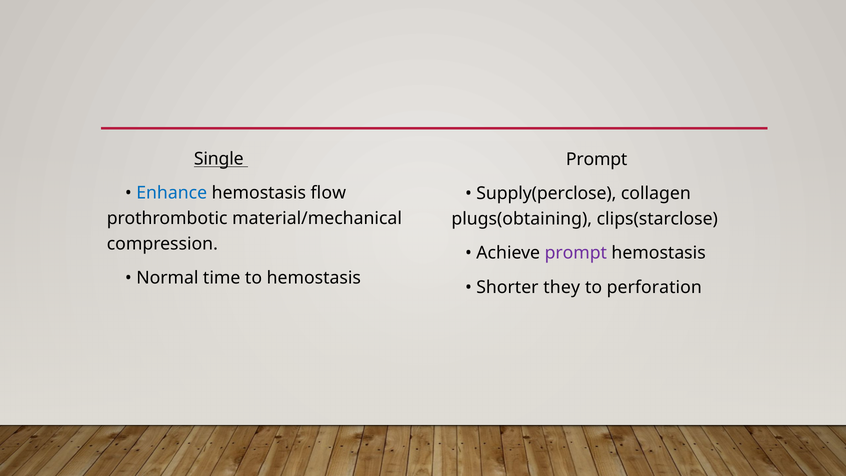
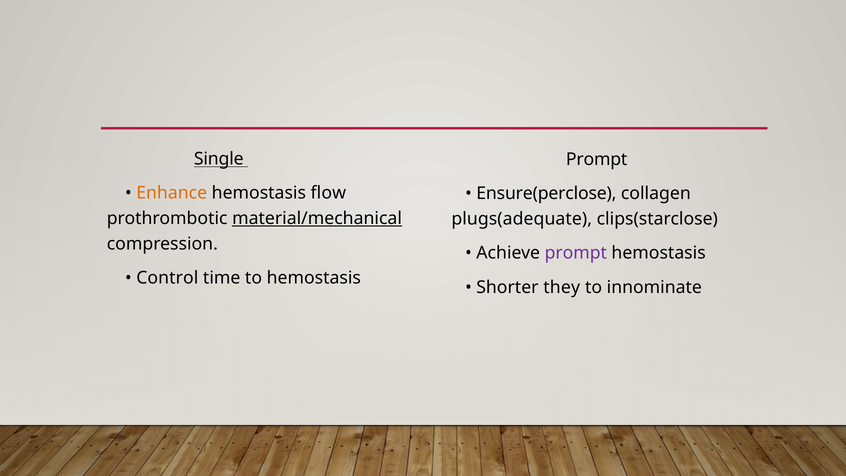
Enhance colour: blue -> orange (172, 193)
Supply(perclose: Supply(perclose -> Ensure(perclose (546, 193)
material/mechanical underline: none -> present (317, 218)
plugs(obtaining: plugs(obtaining -> plugs(adequate (522, 219)
Normal: Normal -> Control (167, 278)
perforation: perforation -> innominate (654, 287)
